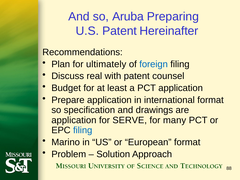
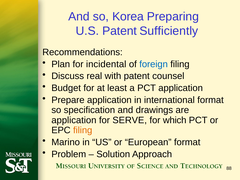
Aruba: Aruba -> Korea (128, 17)
Hereinafter: Hereinafter -> Sufficiently (169, 31)
ultimately: ultimately -> incidental (106, 64)
many: many -> which (175, 120)
filing colour: blue -> orange (83, 130)
